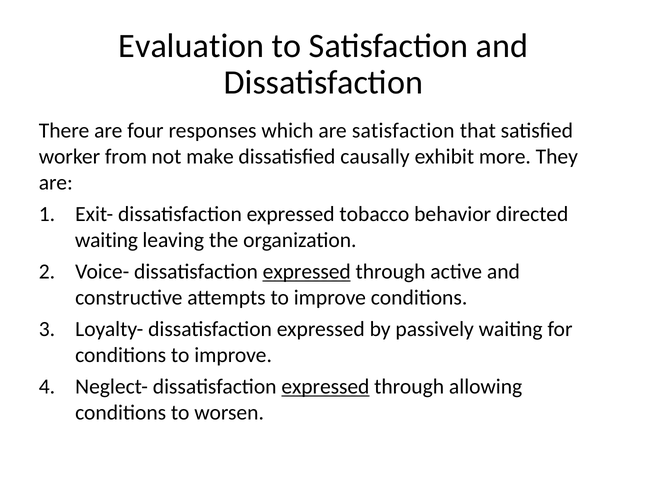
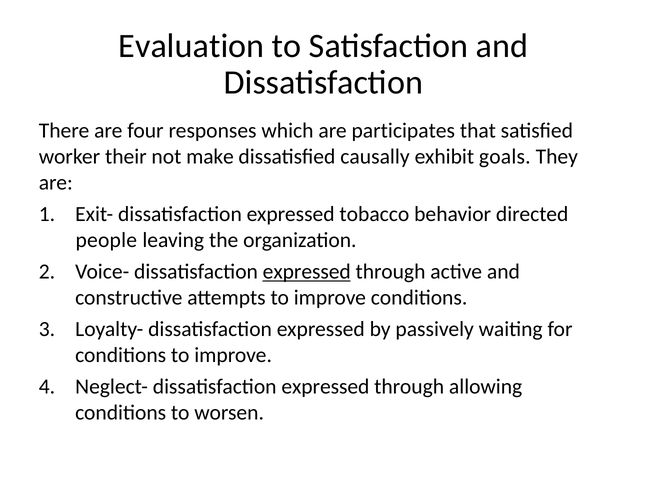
are satisfaction: satisfaction -> participates (403, 131)
from: from -> their (126, 157)
more: more -> goals (505, 157)
waiting: waiting -> people (106, 240)
expressed underline: present -> none (325, 387)
